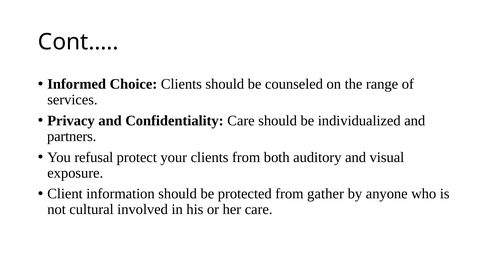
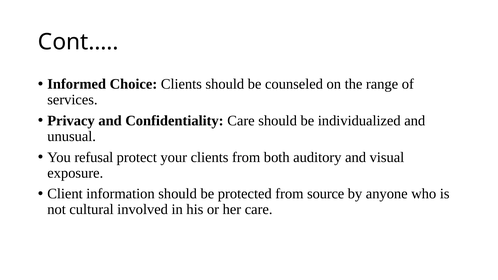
partners: partners -> unusual (72, 136)
gather: gather -> source (326, 194)
